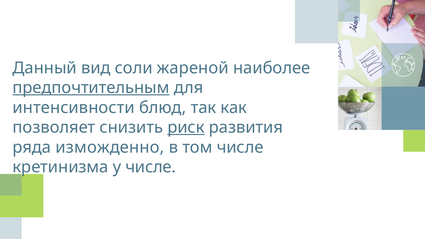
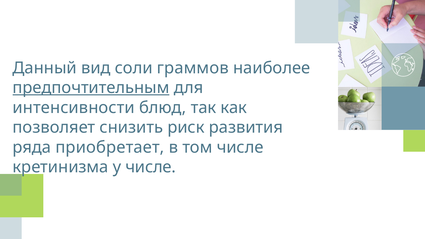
жареной: жареной -> граммов (193, 68)
риск underline: present -> none (186, 127)
изможденно: изможденно -> приобретает (110, 147)
